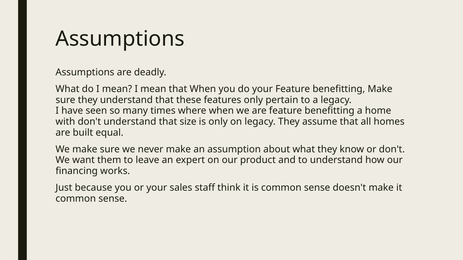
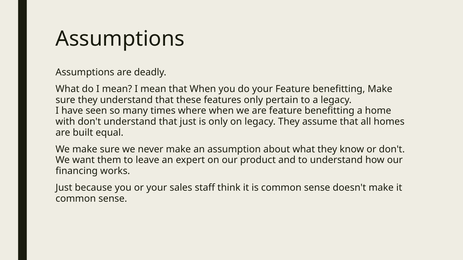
that size: size -> just (188, 122)
